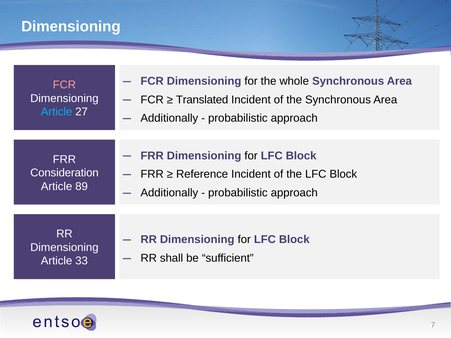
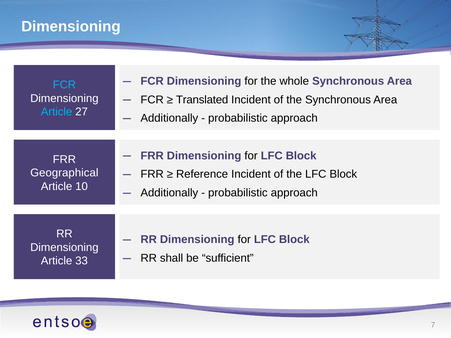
FCR colour: pink -> light blue (64, 85)
Consideration: Consideration -> Geographical (64, 173)
89: 89 -> 10 (82, 187)
